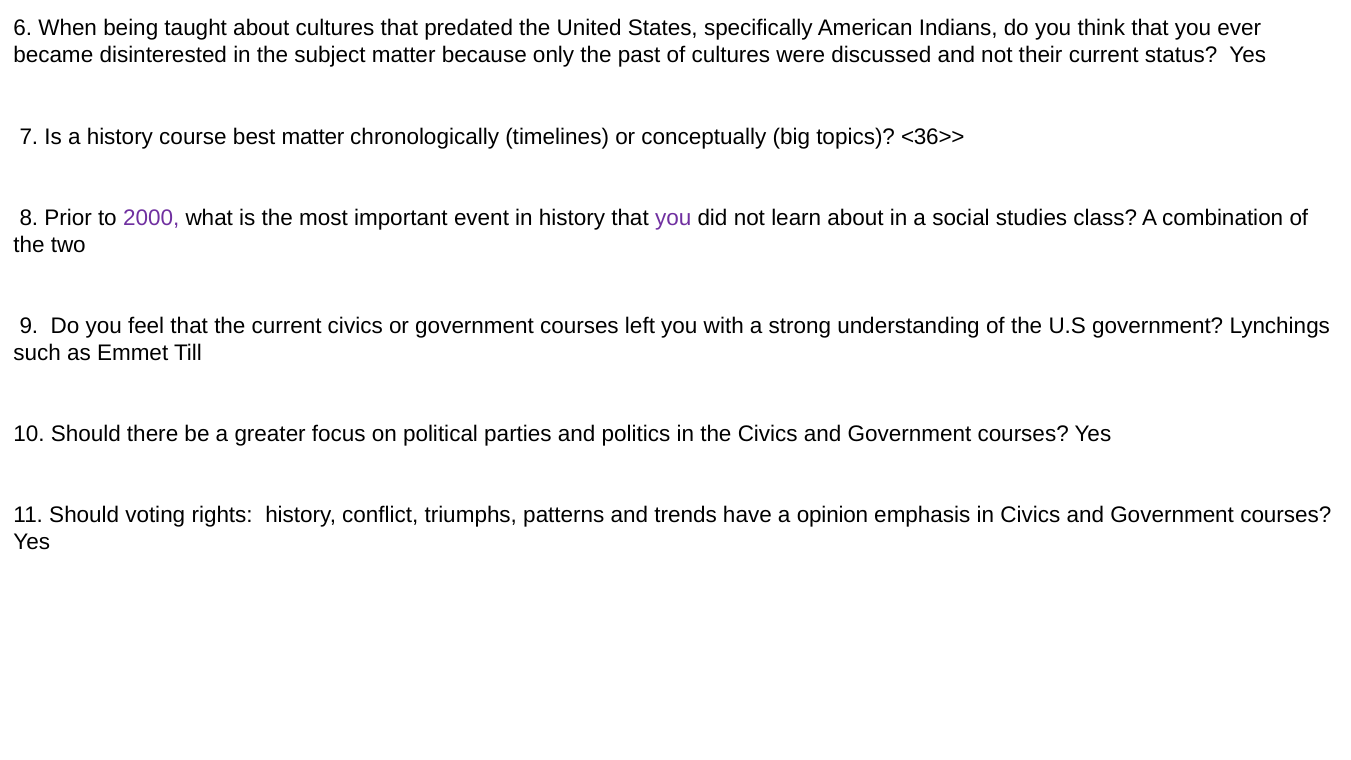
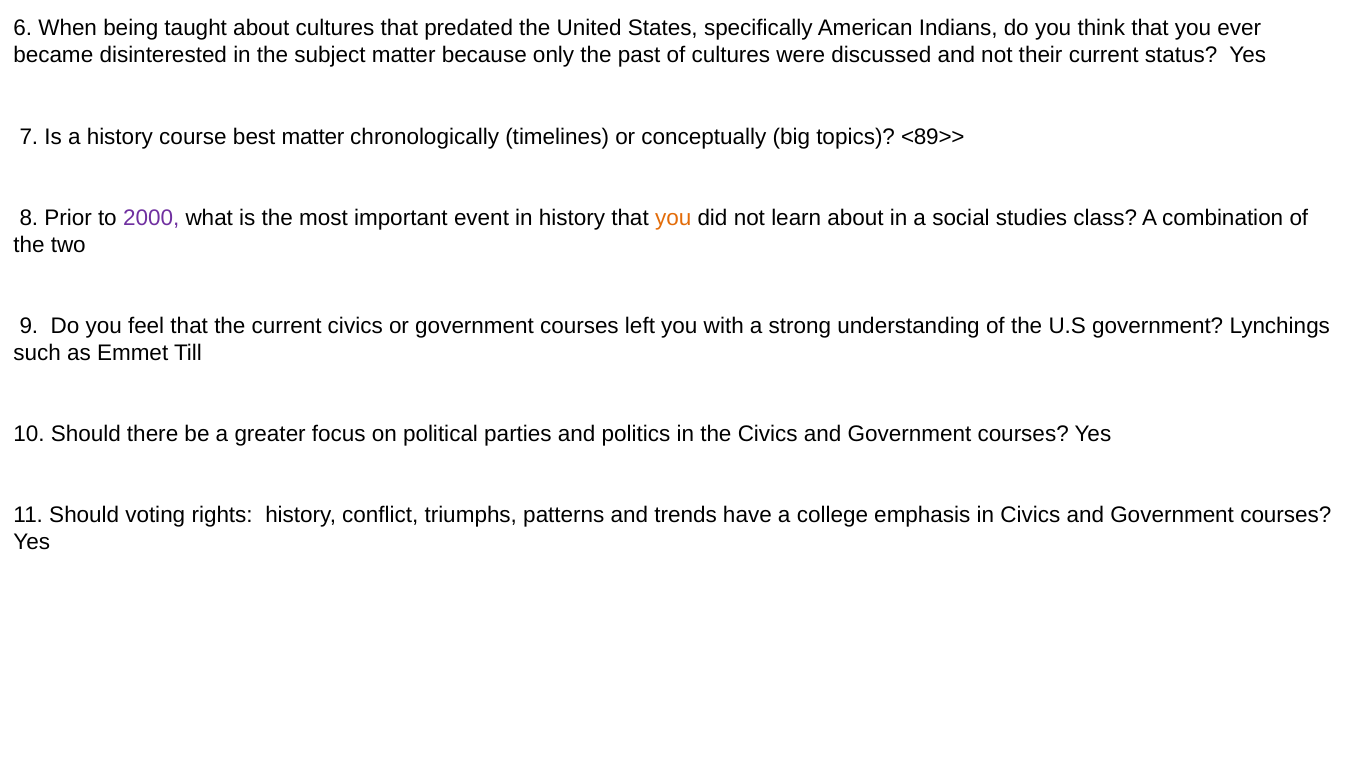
<36>>: <36>> -> <89>> (933, 137)
you colour: purple -> orange (673, 218)
opinion: opinion -> college (832, 515)
